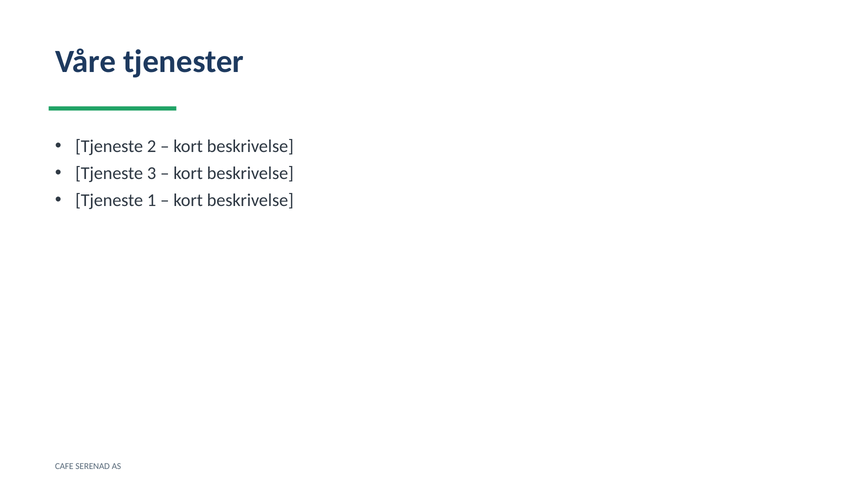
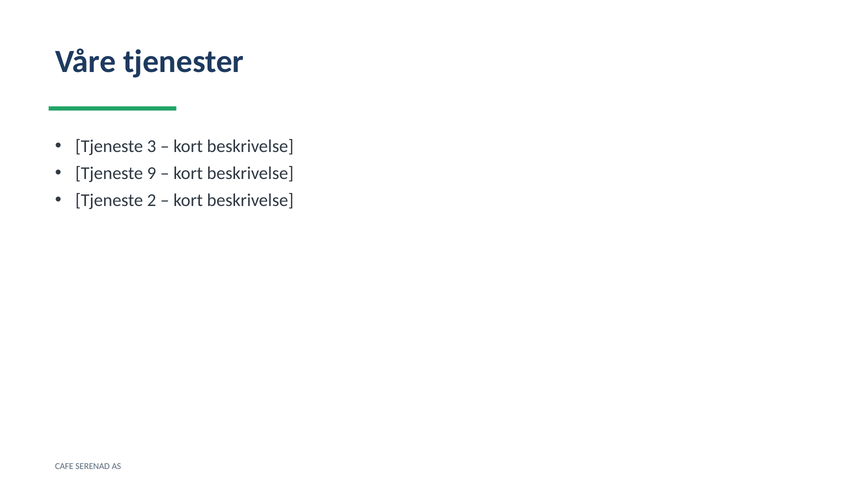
2: 2 -> 3 (152, 147)
3: 3 -> 9 (152, 174)
1: 1 -> 2 (152, 201)
